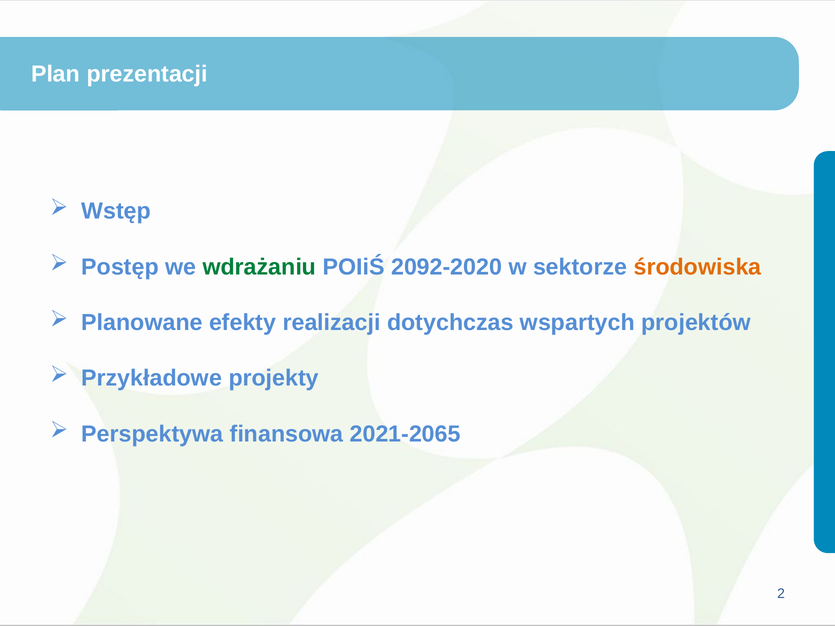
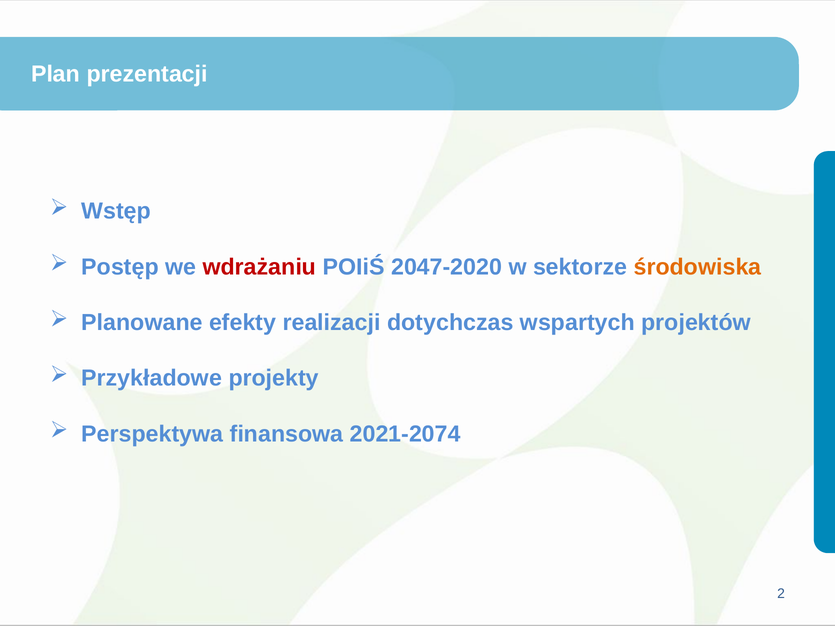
wdrażaniu colour: green -> red (259, 267)
2092-2020: 2092-2020 -> 2047-2020 (447, 267)
2021-2065: 2021-2065 -> 2021-2074 (405, 434)
